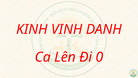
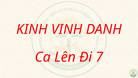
0: 0 -> 7 (99, 57)
